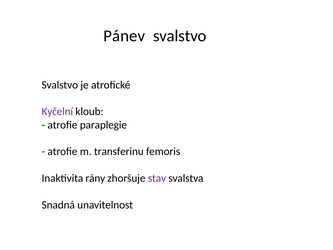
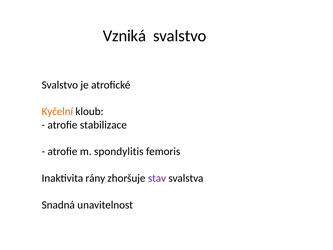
Pánev: Pánev -> Vzniká (124, 36)
Kyčelní colour: purple -> orange (57, 111)
paraplegie: paraplegie -> stabilizace (103, 125)
transferinu: transferinu -> spondylitis (119, 151)
